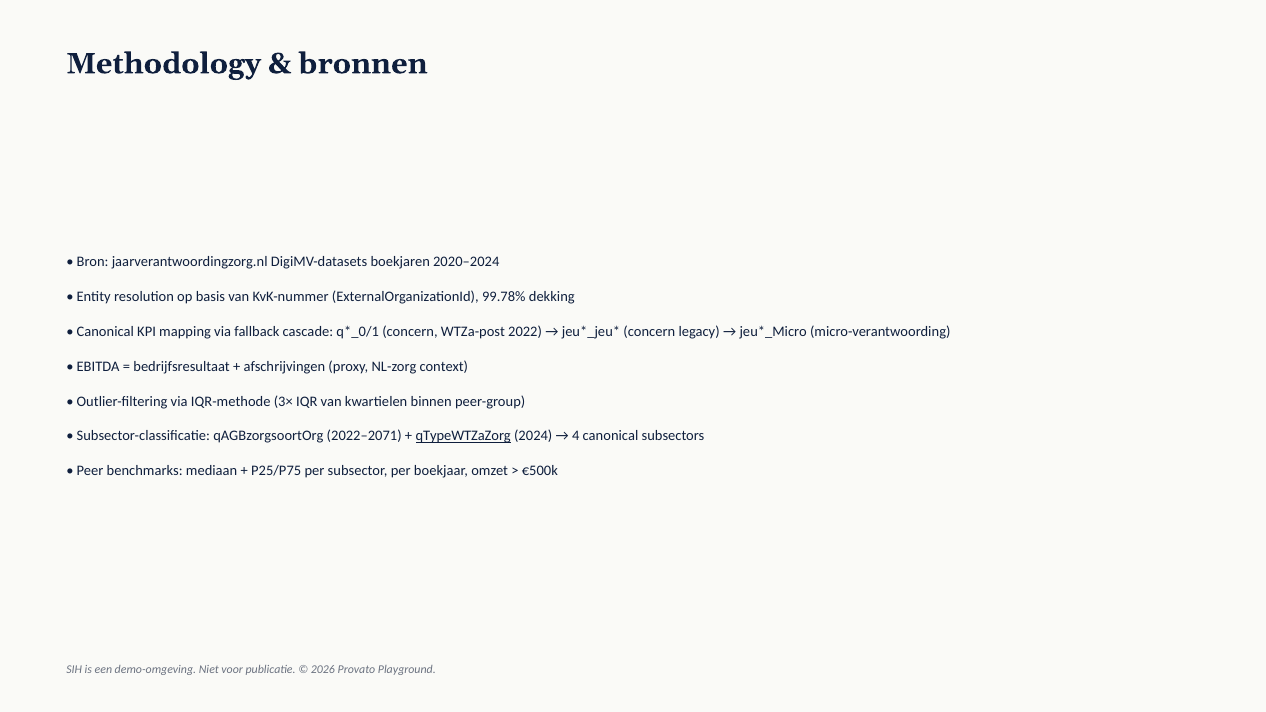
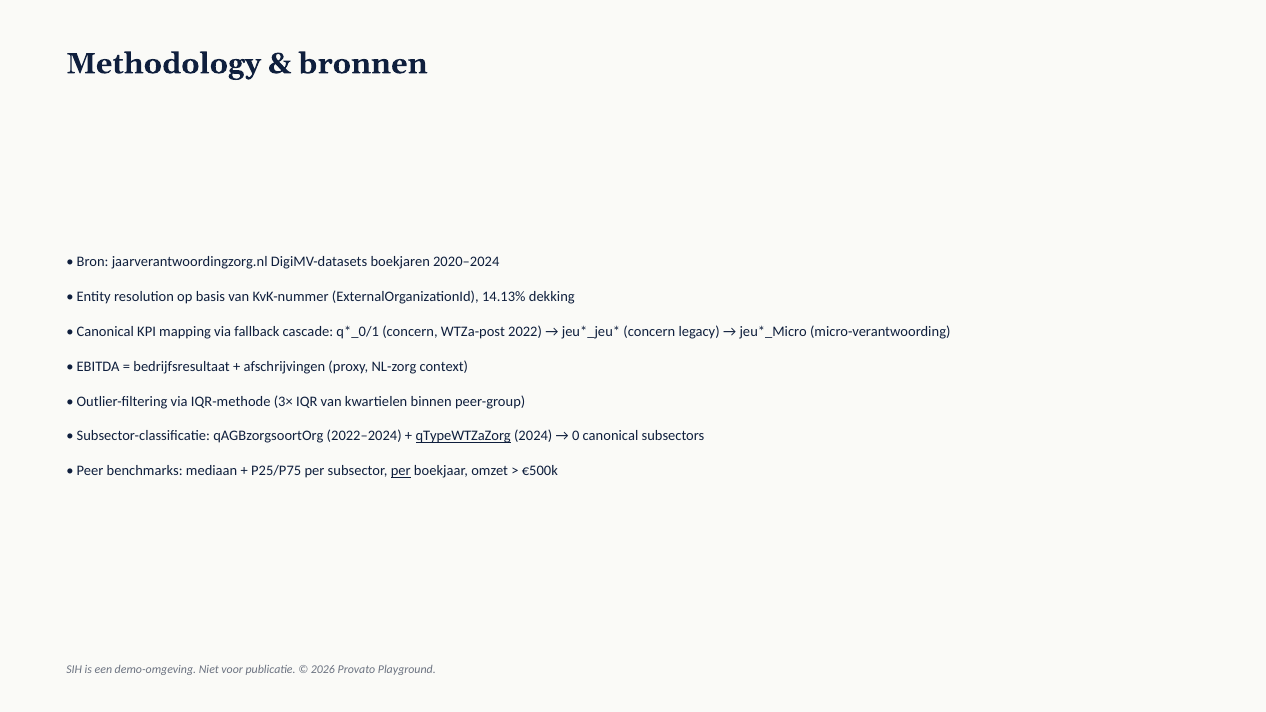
99.78%: 99.78% -> 14.13% (504, 297)
2022–2071: 2022–2071 -> 2022–2024 (364, 436)
4: 4 -> 0 (576, 436)
per underline: none -> present (401, 471)
